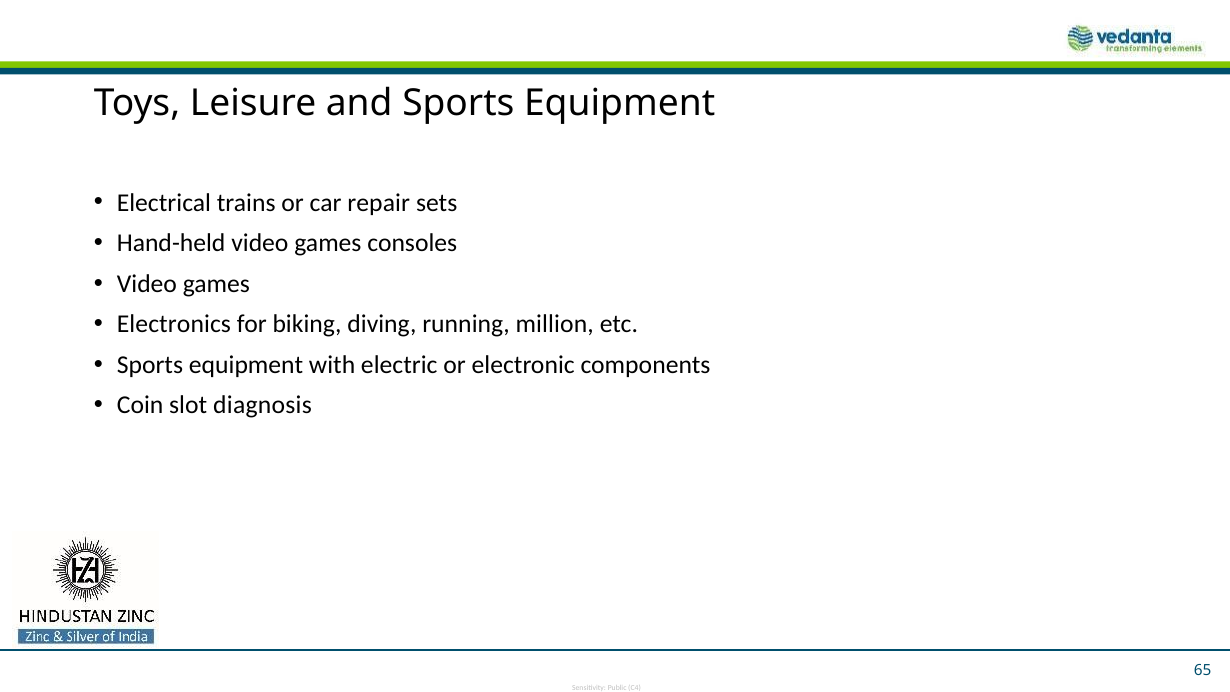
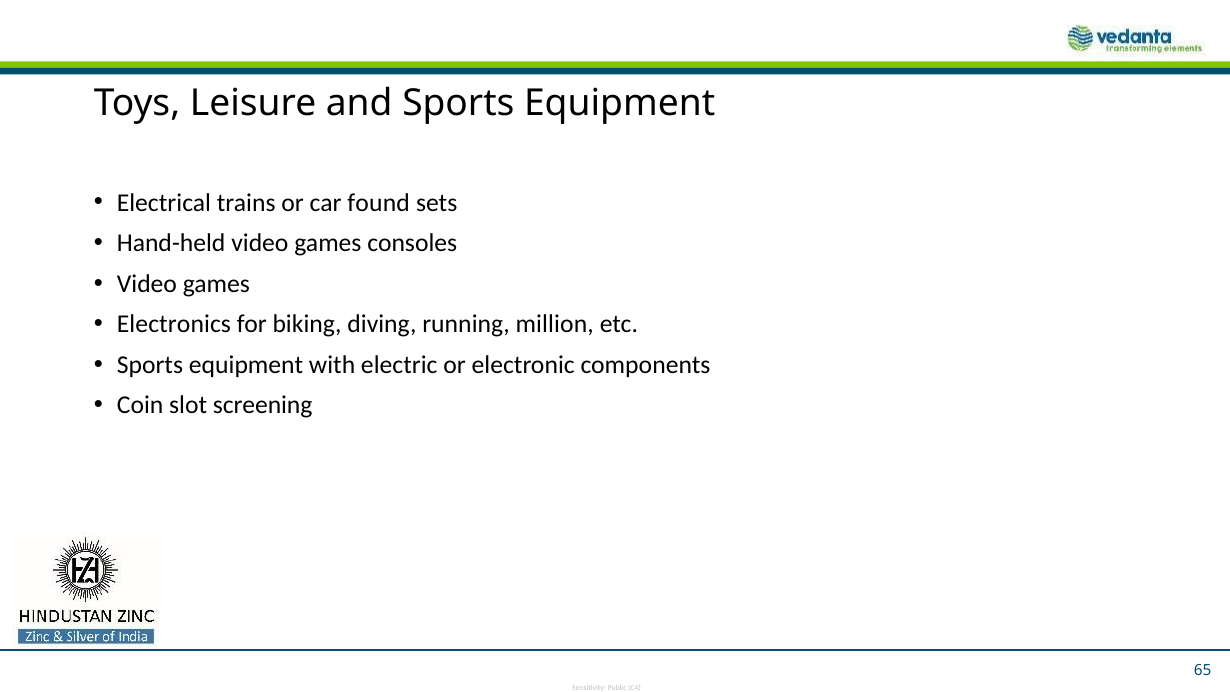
repair: repair -> found (379, 203)
diagnosis: diagnosis -> screening (263, 405)
